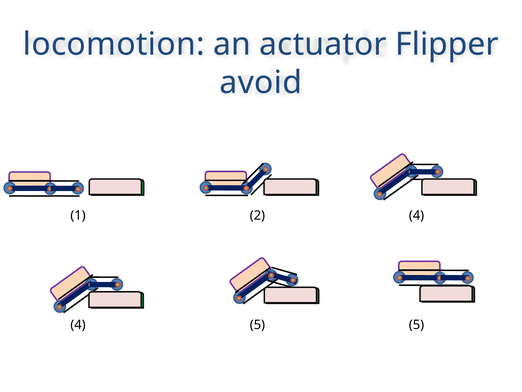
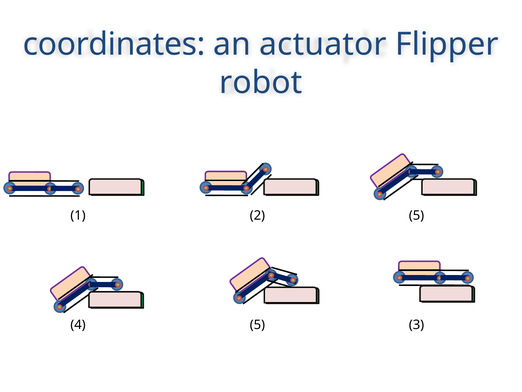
locomotion: locomotion -> coordinates (114, 44)
avoid: avoid -> robot (261, 83)
2 4: 4 -> 5 (416, 215)
5 5: 5 -> 3 (416, 325)
